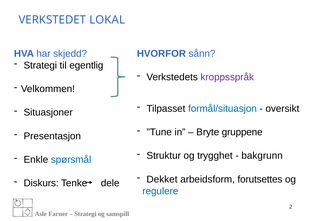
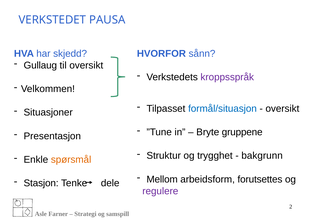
LOKAL: LOKAL -> PAUSA (107, 20)
Strategi: Strategi -> Gullaug (40, 65)
til egentlig: egentlig -> oversikt (86, 65)
spørsmål colour: blue -> orange (71, 160)
Dekket: Dekket -> Mellom (162, 179)
Diskurs: Diskurs -> Stasjon (41, 183)
regulere colour: blue -> purple (160, 191)
